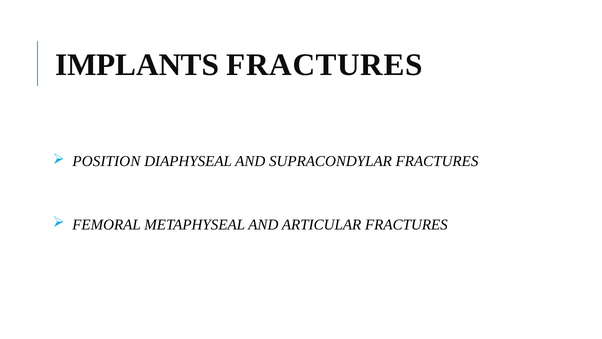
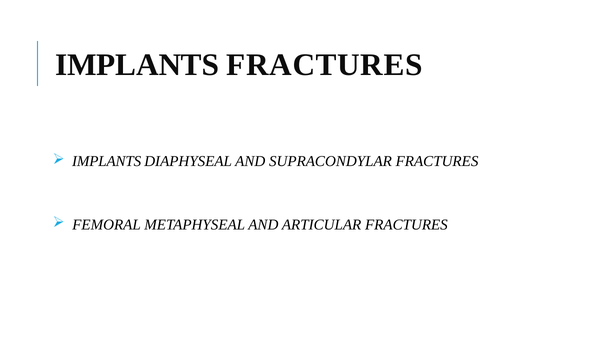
POSITION: POSITION -> IMPLANTS (107, 161)
